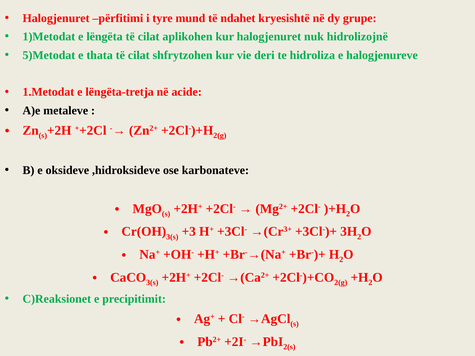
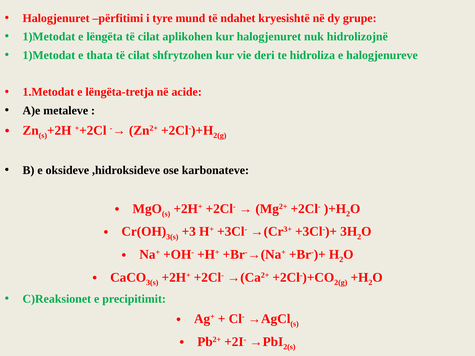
5)Metodat: 5)Metodat -> 1)Metodat (49, 55)
